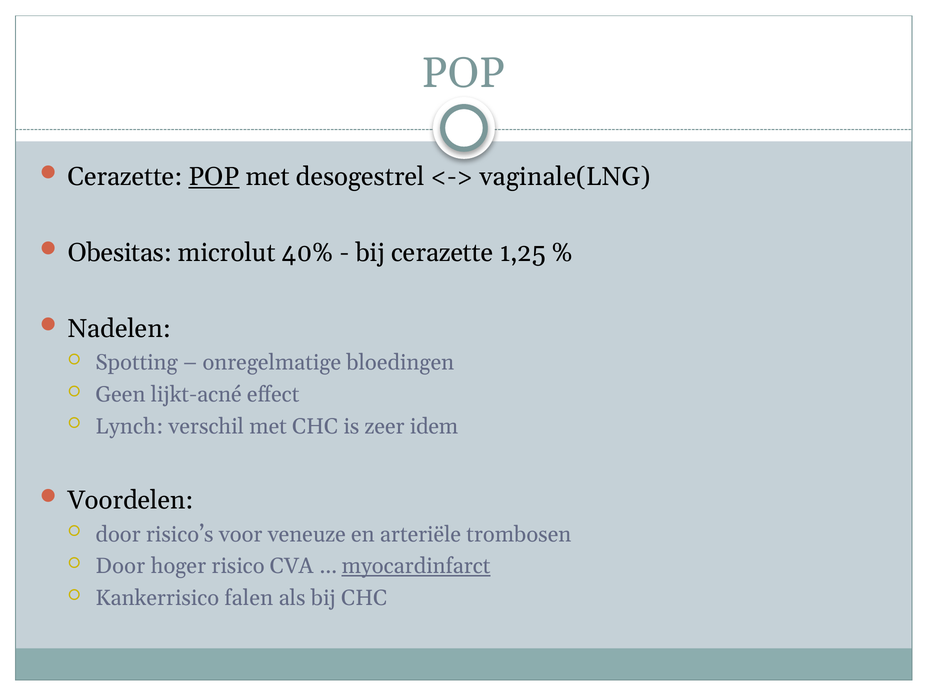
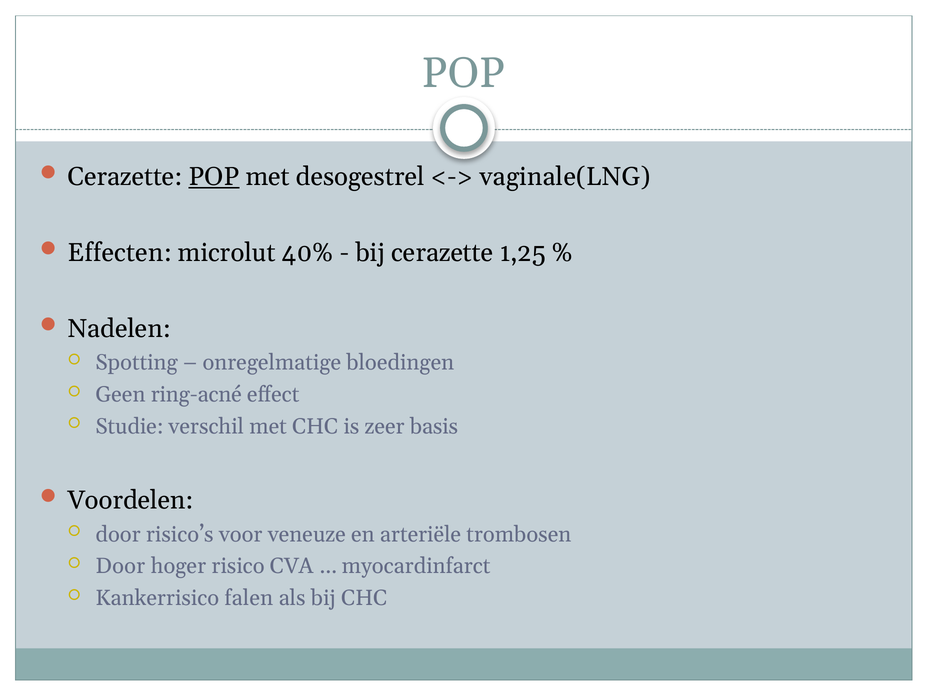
Obesitas: Obesitas -> Effecten (120, 253)
lijkt-acné: lijkt-acné -> ring-acné (196, 395)
Lynch: Lynch -> Studie (129, 426)
idem: idem -> basis (434, 426)
myocardinfarct underline: present -> none (416, 566)
